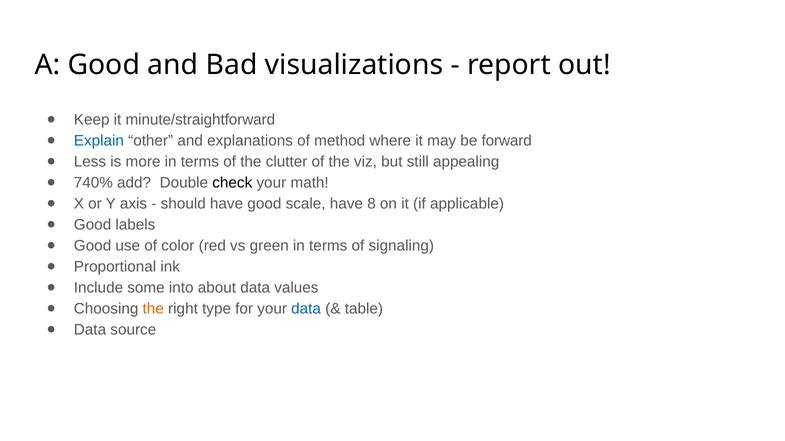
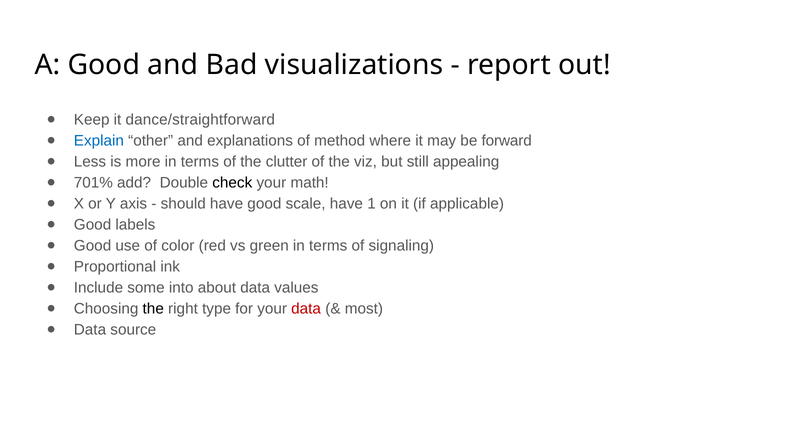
minute/straightforward: minute/straightforward -> dance/straightforward (200, 120)
740%: 740% -> 701% (93, 183)
8: 8 -> 1 (372, 204)
the colour: orange -> black (153, 309)
data colour: blue -> red (306, 309)
table: table -> most (364, 309)
